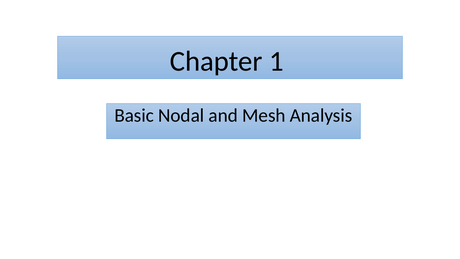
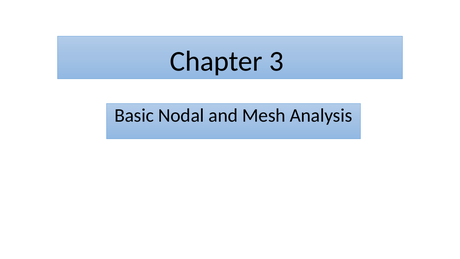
1: 1 -> 3 (276, 61)
